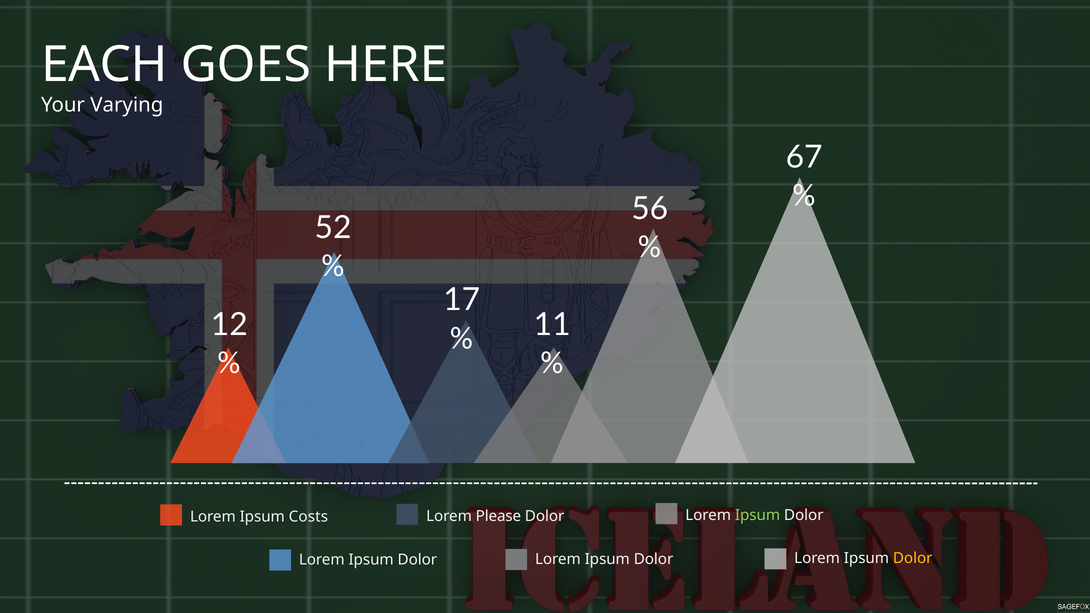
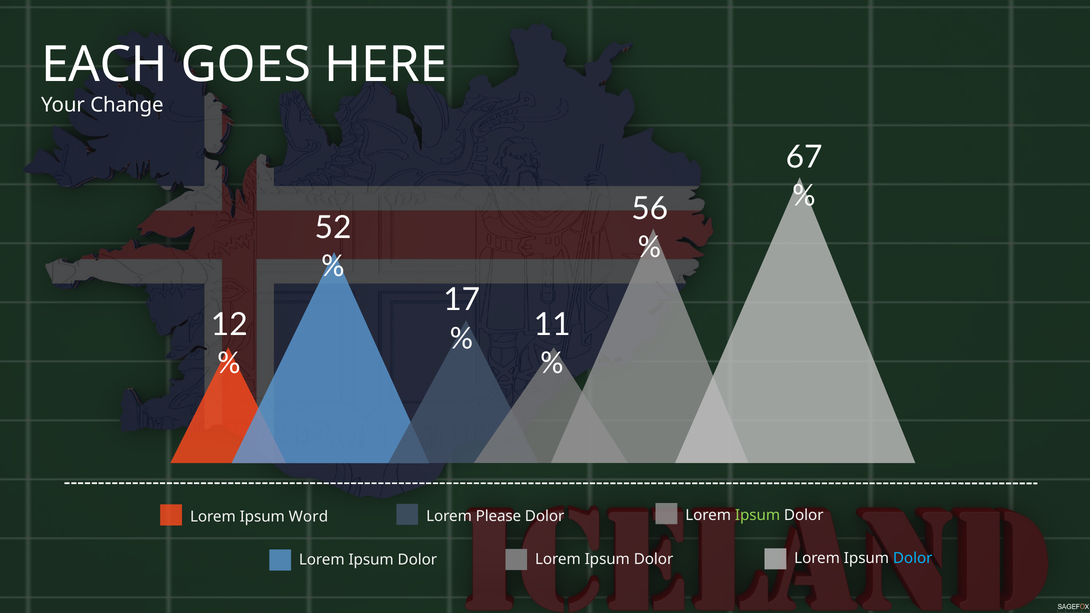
Varying: Varying -> Change (127, 105)
Costs: Costs -> Word (308, 517)
Dolor colour: yellow -> light blue (913, 558)
